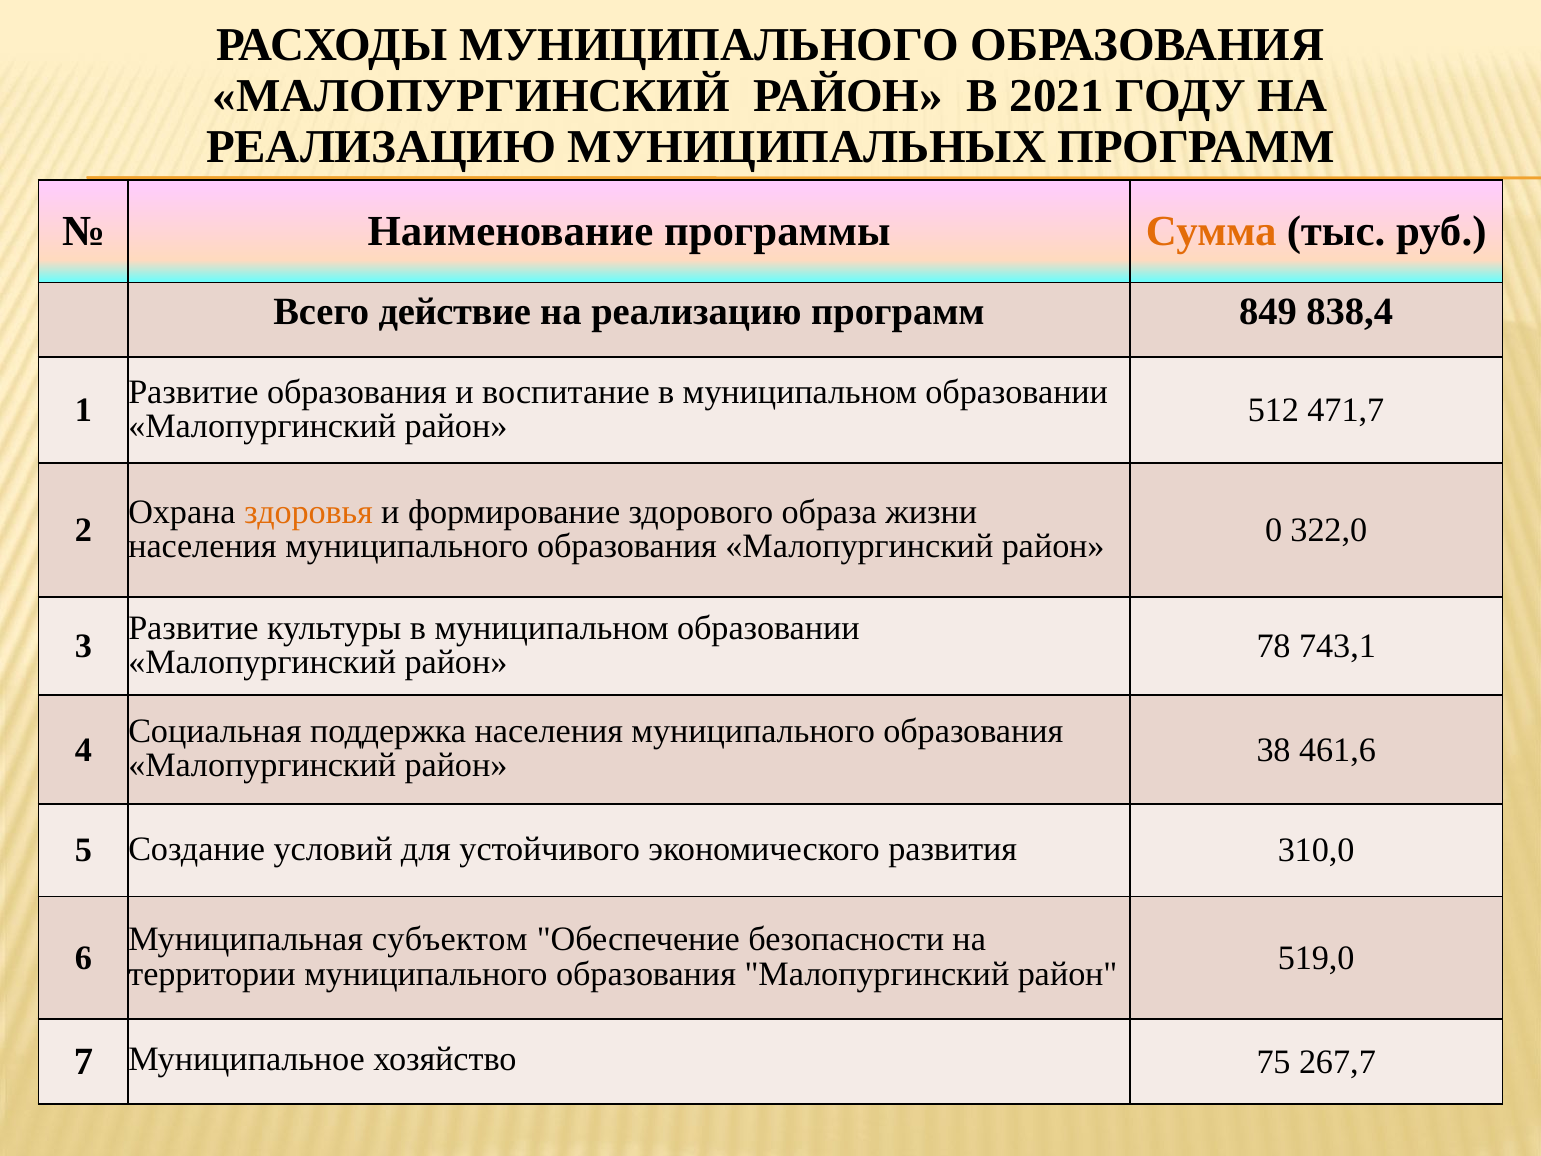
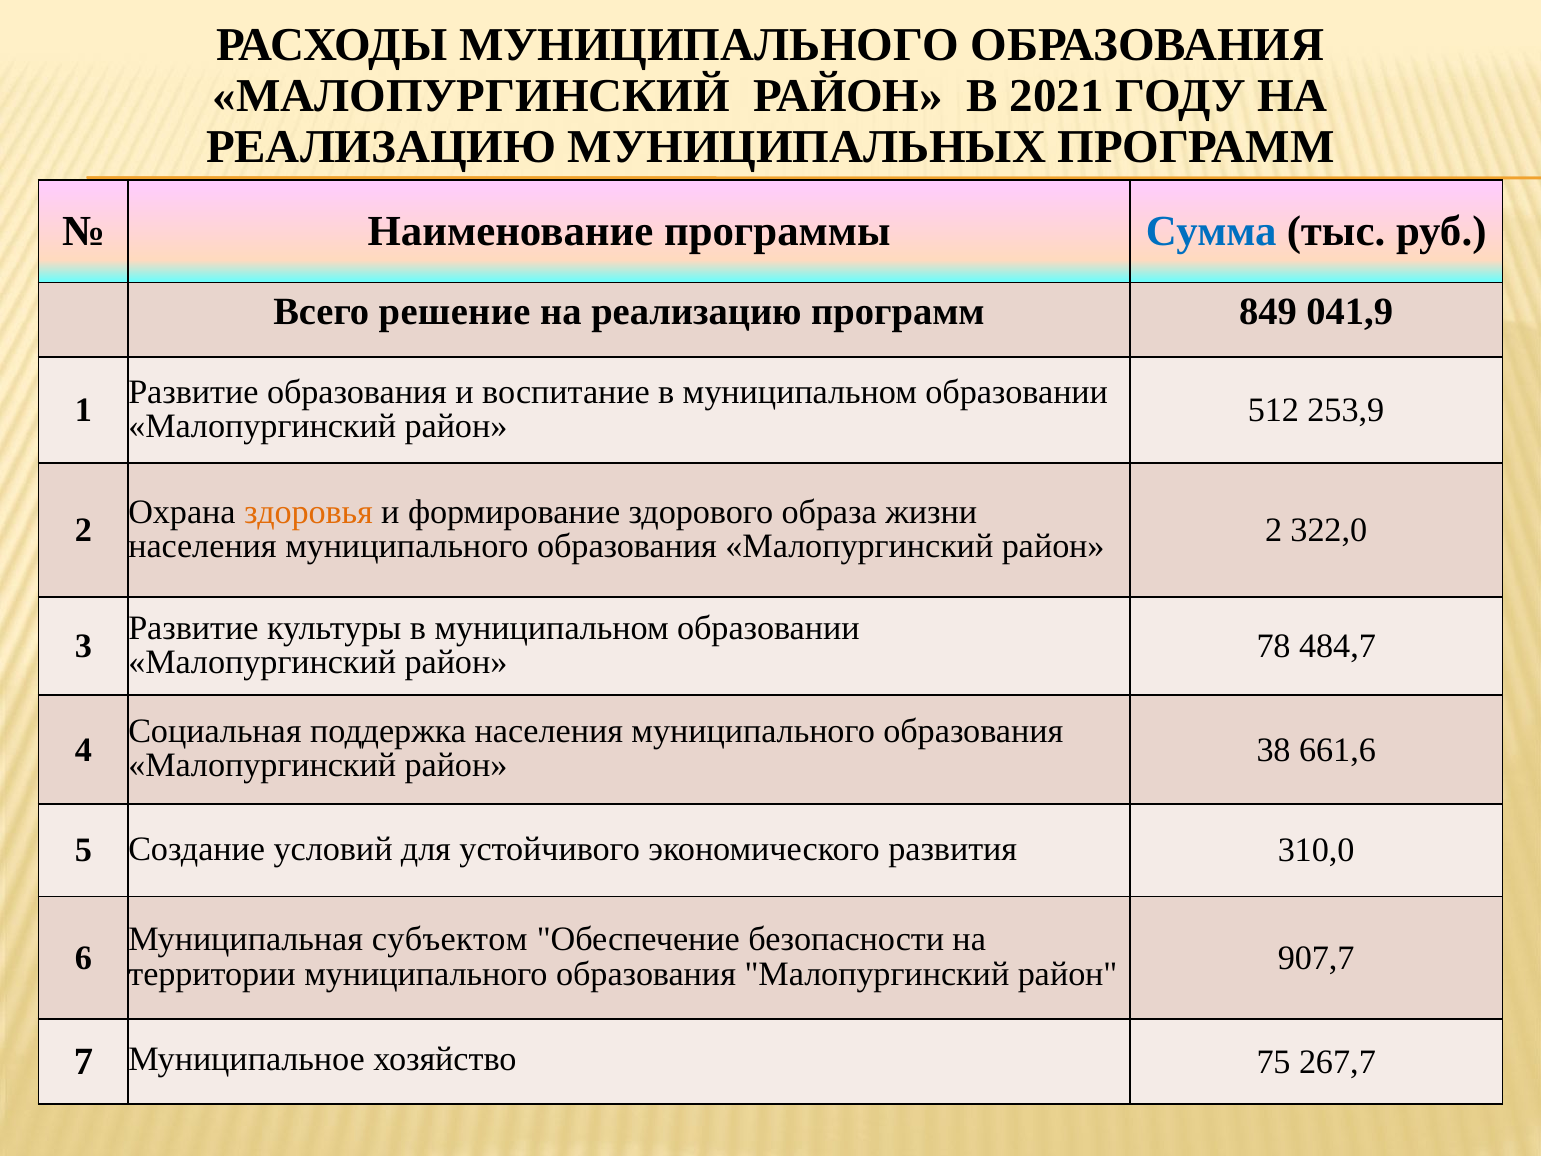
Сумма colour: orange -> blue (1211, 232)
действие: действие -> решение (455, 312)
838,4: 838,4 -> 041,9 (1350, 312)
471,7: 471,7 -> 253,9 (1346, 410)
район 0: 0 -> 2 (1274, 530)
743,1: 743,1 -> 484,7 (1337, 646)
461,6: 461,6 -> 661,6 (1337, 750)
519,0: 519,0 -> 907,7 (1316, 958)
